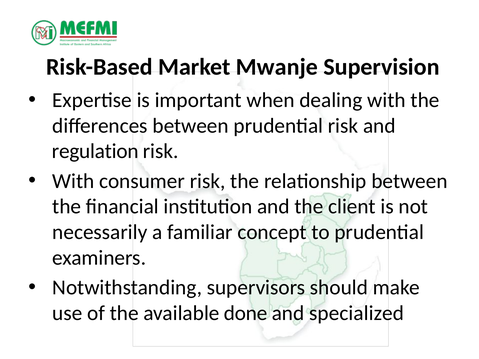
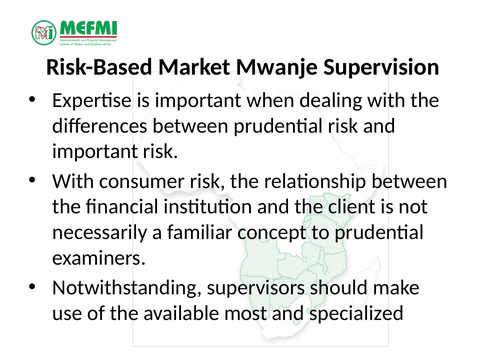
regulation: regulation -> important (95, 151)
done: done -> most (246, 313)
